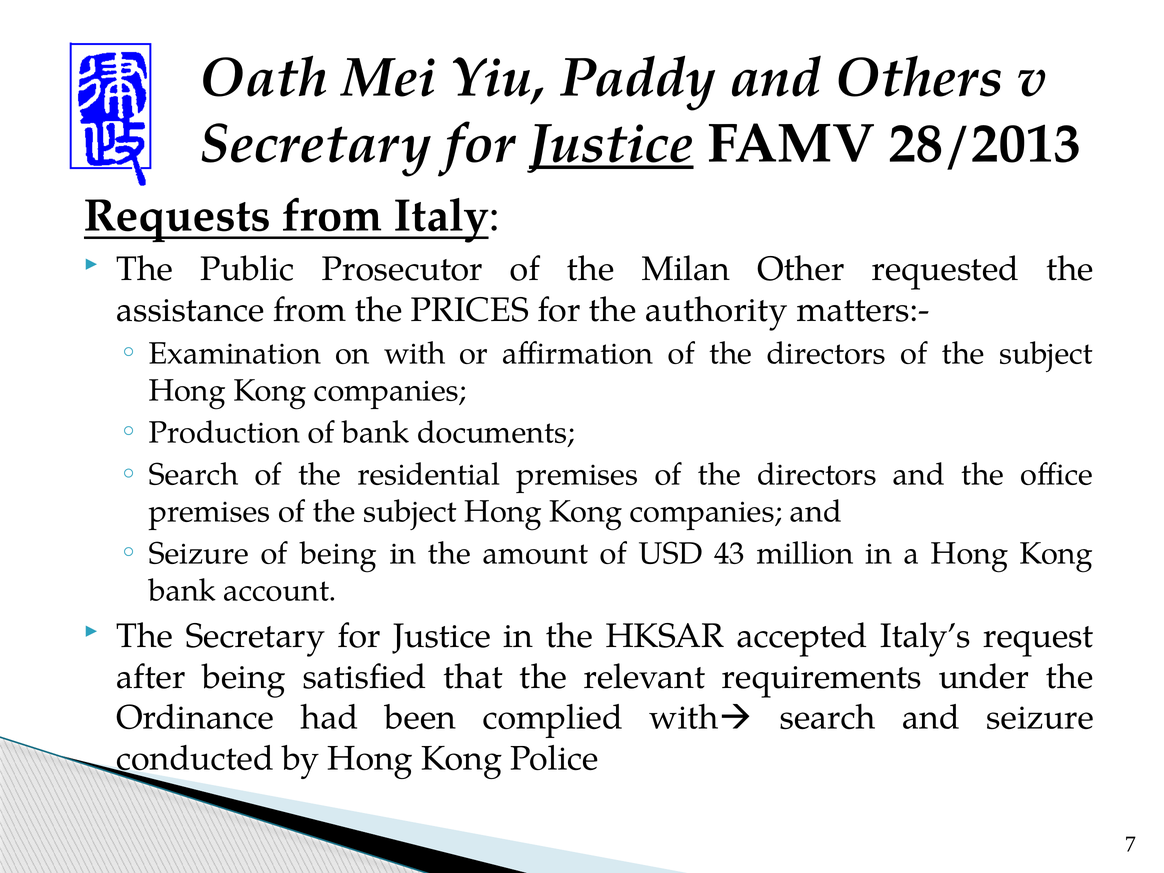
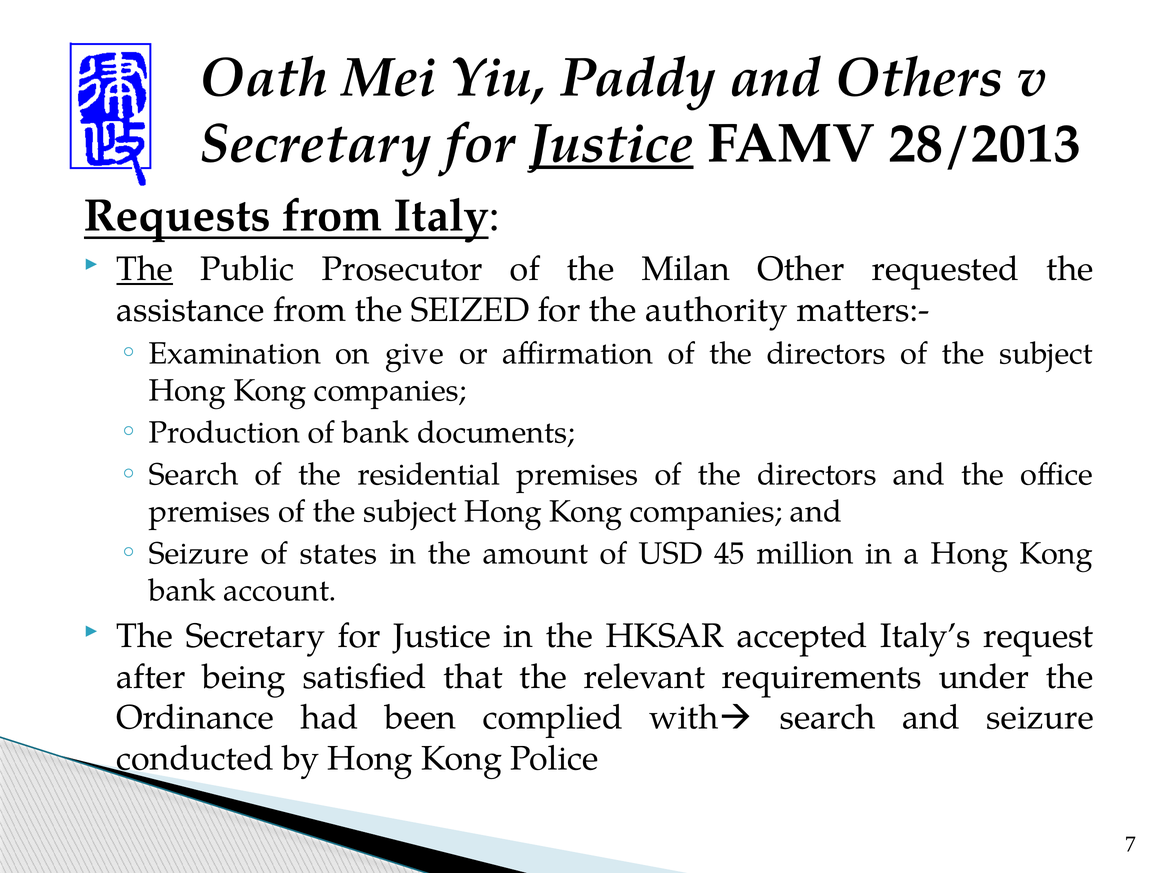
The underline: none -> present (145, 269)
PRICES: PRICES -> SEIZED (470, 310)
on with: with -> give (414, 354)
of being: being -> states (338, 554)
43: 43 -> 45 (729, 554)
